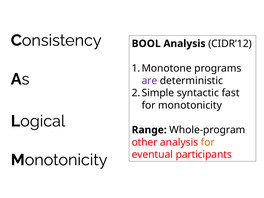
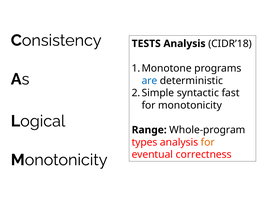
BOOL: BOOL -> TESTS (146, 44)
CIDR’12: CIDR’12 -> CIDR’18 (230, 44)
are colour: purple -> blue (149, 81)
other: other -> types (145, 142)
participants: participants -> correctness (204, 155)
